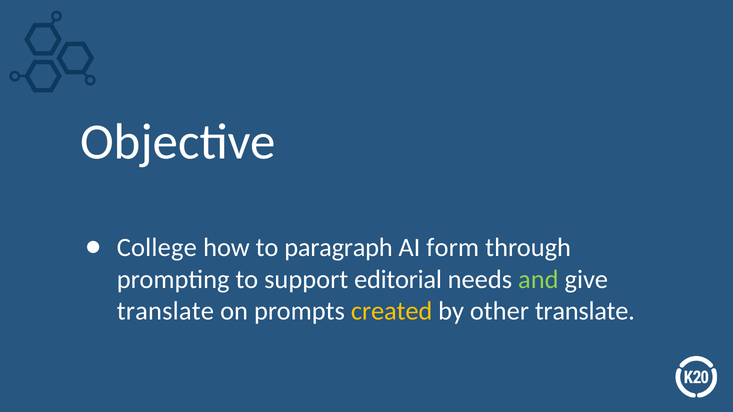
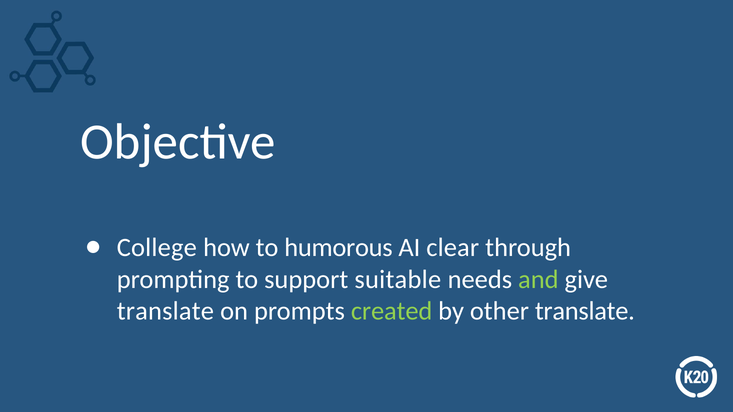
paragraph: paragraph -> humorous (338, 248)
form: form -> clear (453, 248)
editorial: editorial -> suitable (398, 280)
created colour: yellow -> light green (392, 311)
